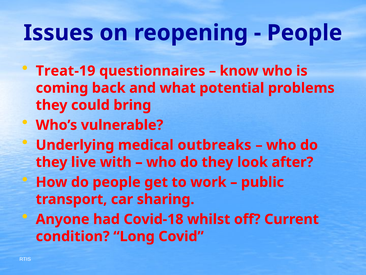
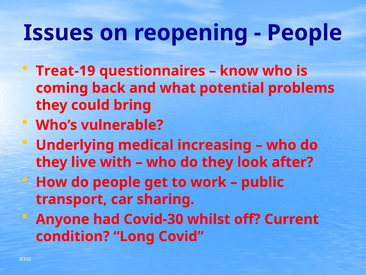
outbreaks: outbreaks -> increasing (214, 145)
Covid-18: Covid-18 -> Covid-30 (154, 219)
